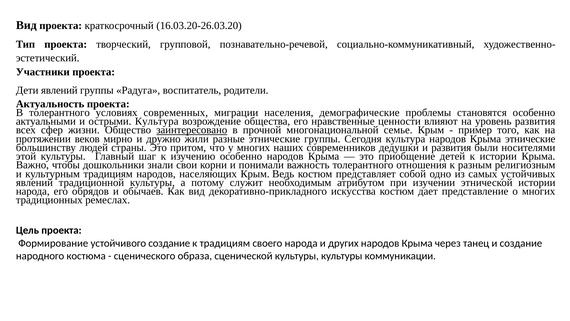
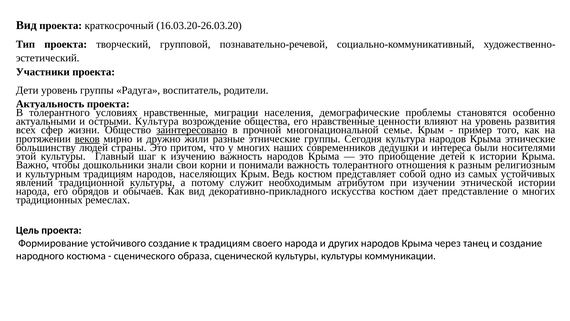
Дети явлений: явлений -> уровень (59, 90)
условиях современных: современных -> нравственные (176, 112)
веков underline: none -> present (87, 139)
и развития: развития -> интереса (451, 147)
изучению особенно: особенно -> важность (241, 156)
